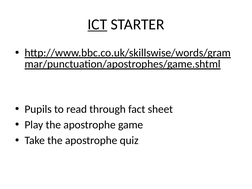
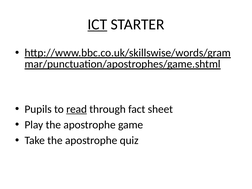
read underline: none -> present (77, 109)
